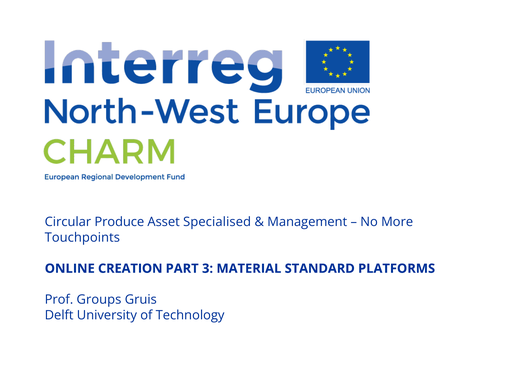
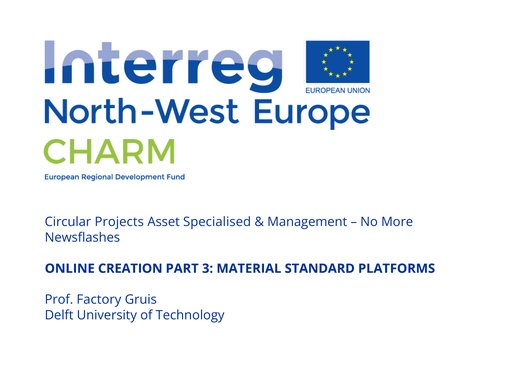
Produce: Produce -> Projects (119, 222)
Touchpoints: Touchpoints -> Newsflashes (82, 237)
Groups: Groups -> Factory (99, 299)
